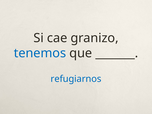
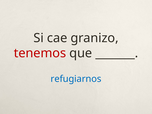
tenemos colour: blue -> red (40, 53)
